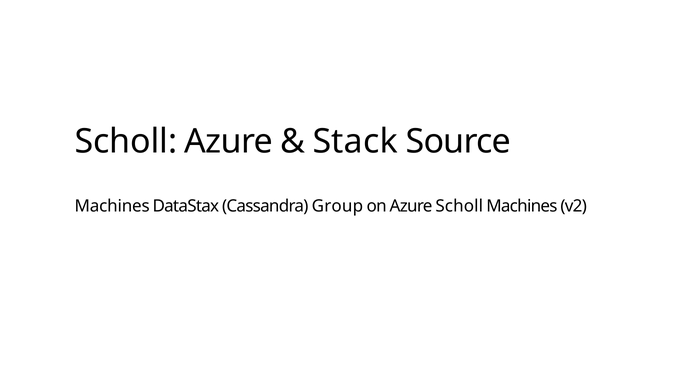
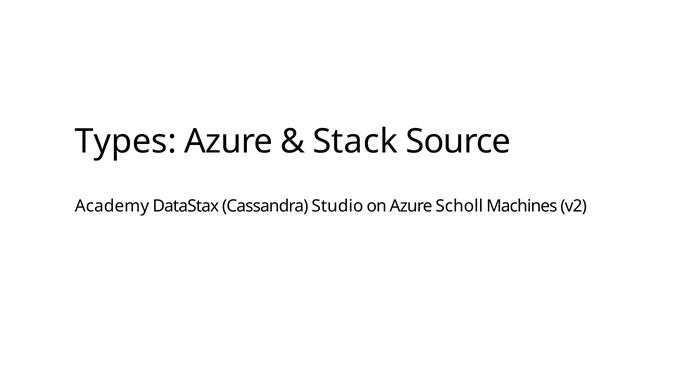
Scholl: Scholl -> Types (126, 142)
Machines: Machines -> Academy (112, 206)
Group: Group -> Studio (337, 206)
